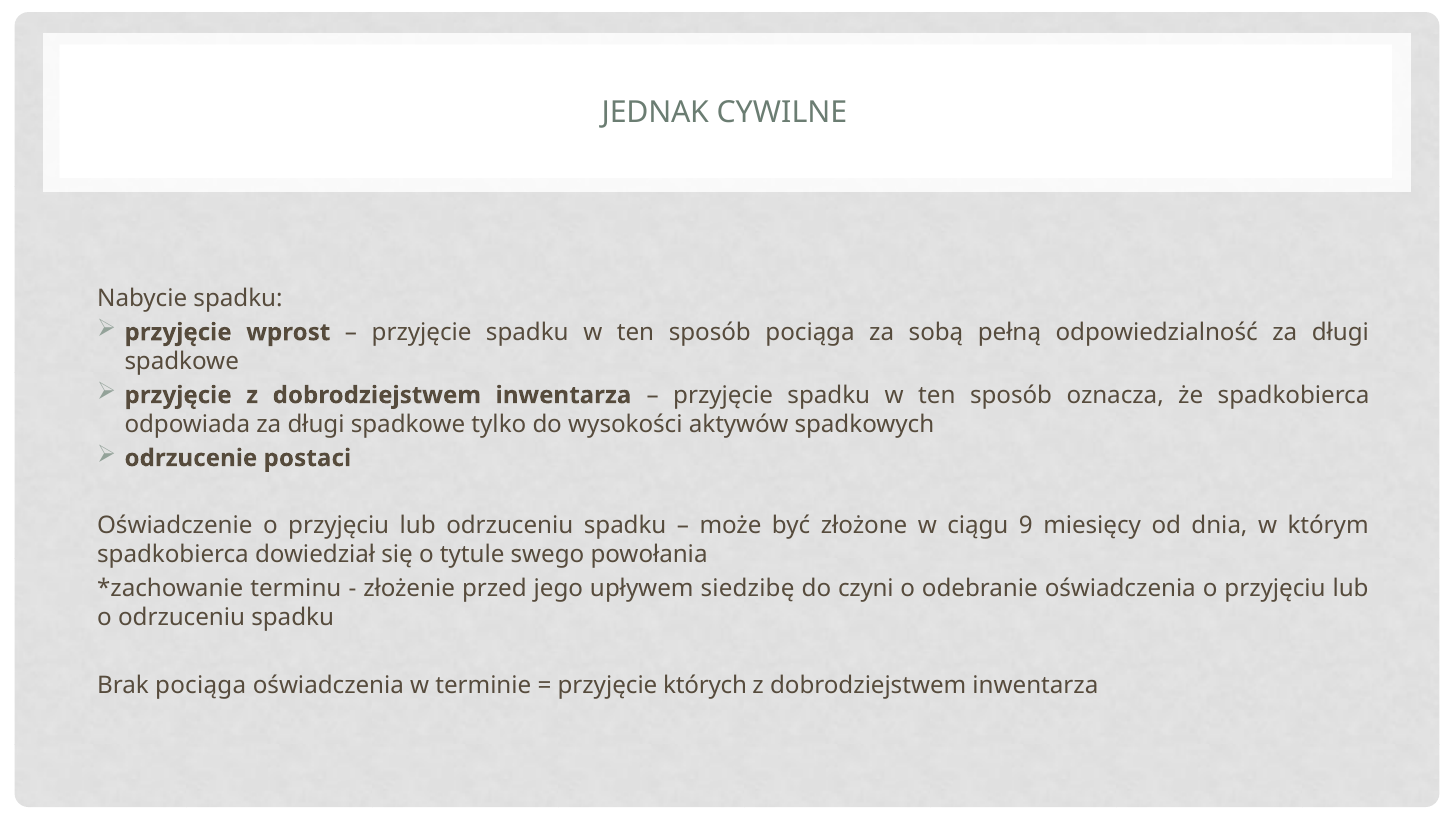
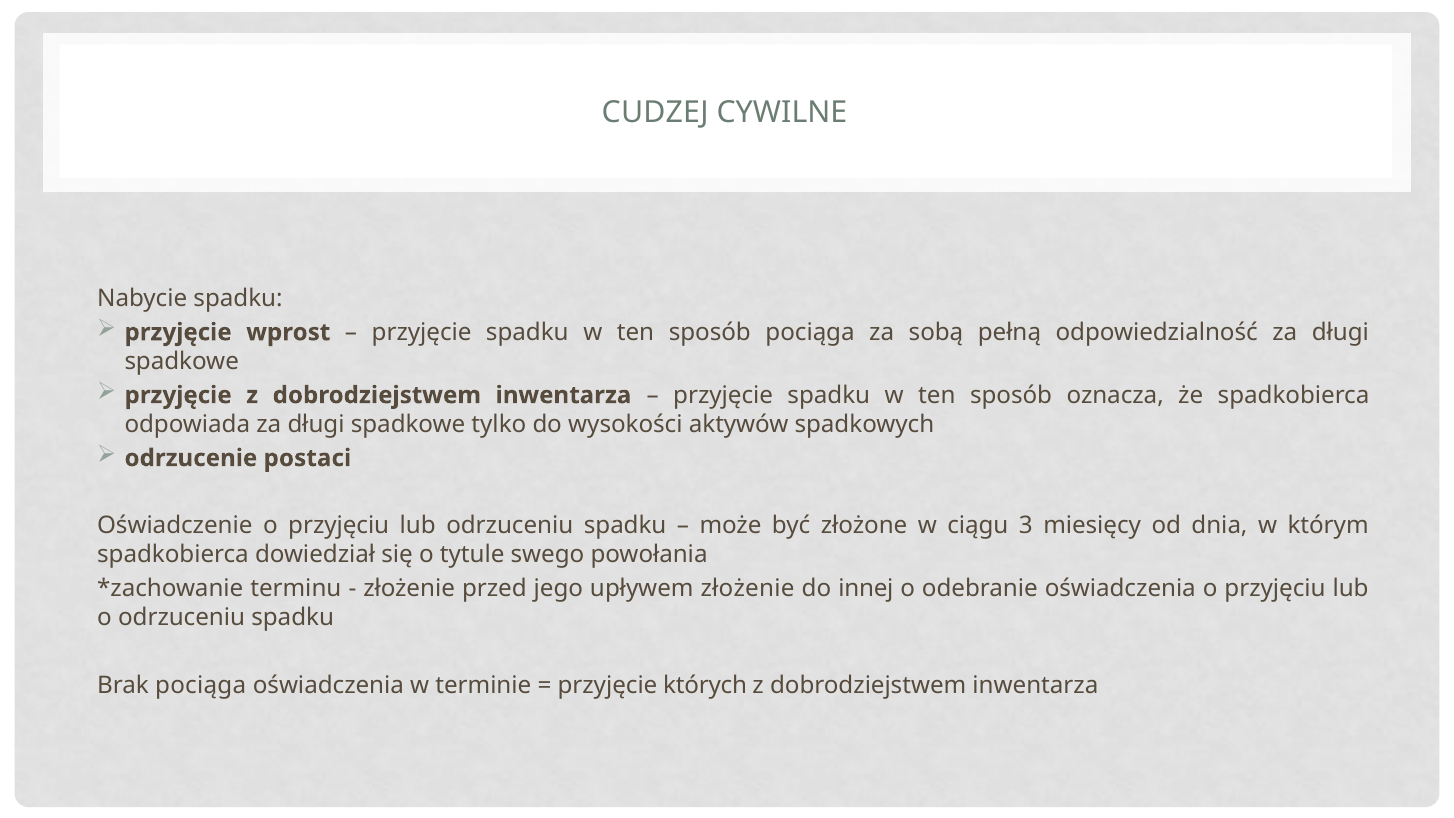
JEDNAK: JEDNAK -> CUDZEJ (655, 113)
9: 9 -> 3 (1026, 526)
upływem siedzibę: siedzibę -> złożenie (747, 589)
czyni: czyni -> innej (866, 589)
